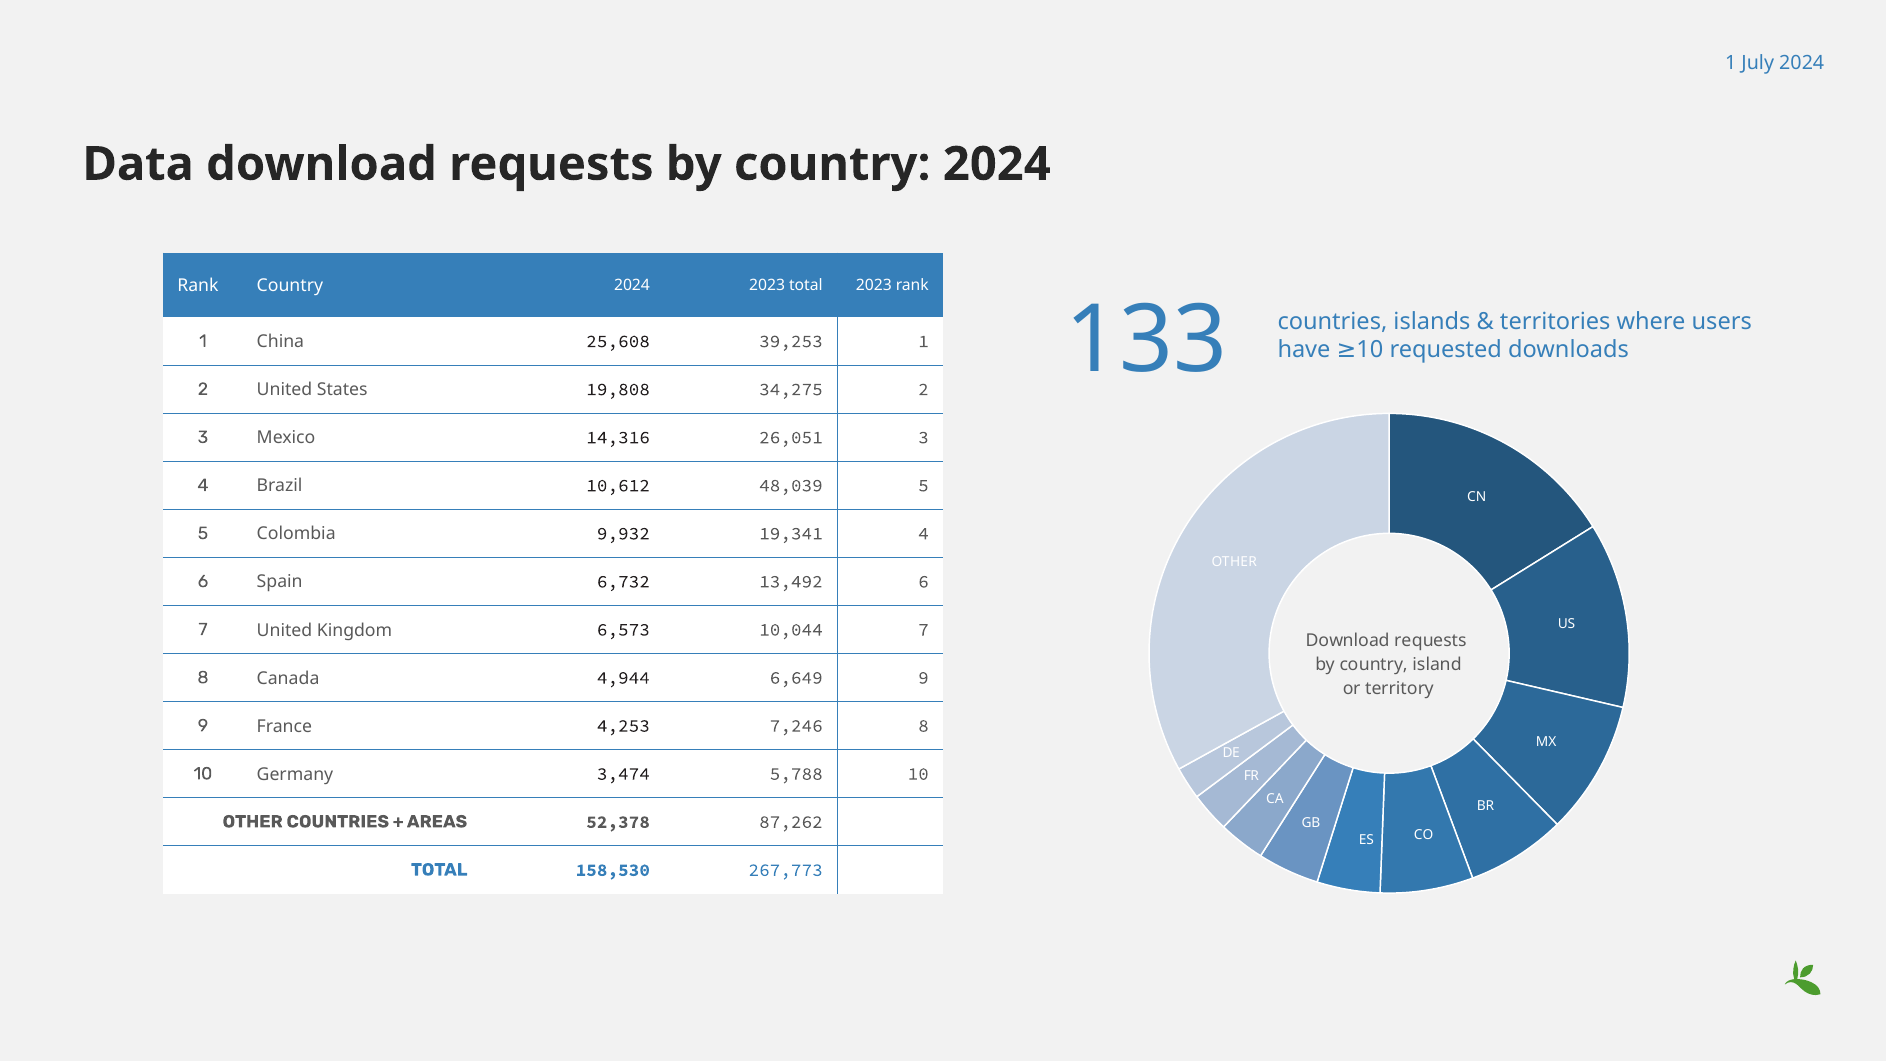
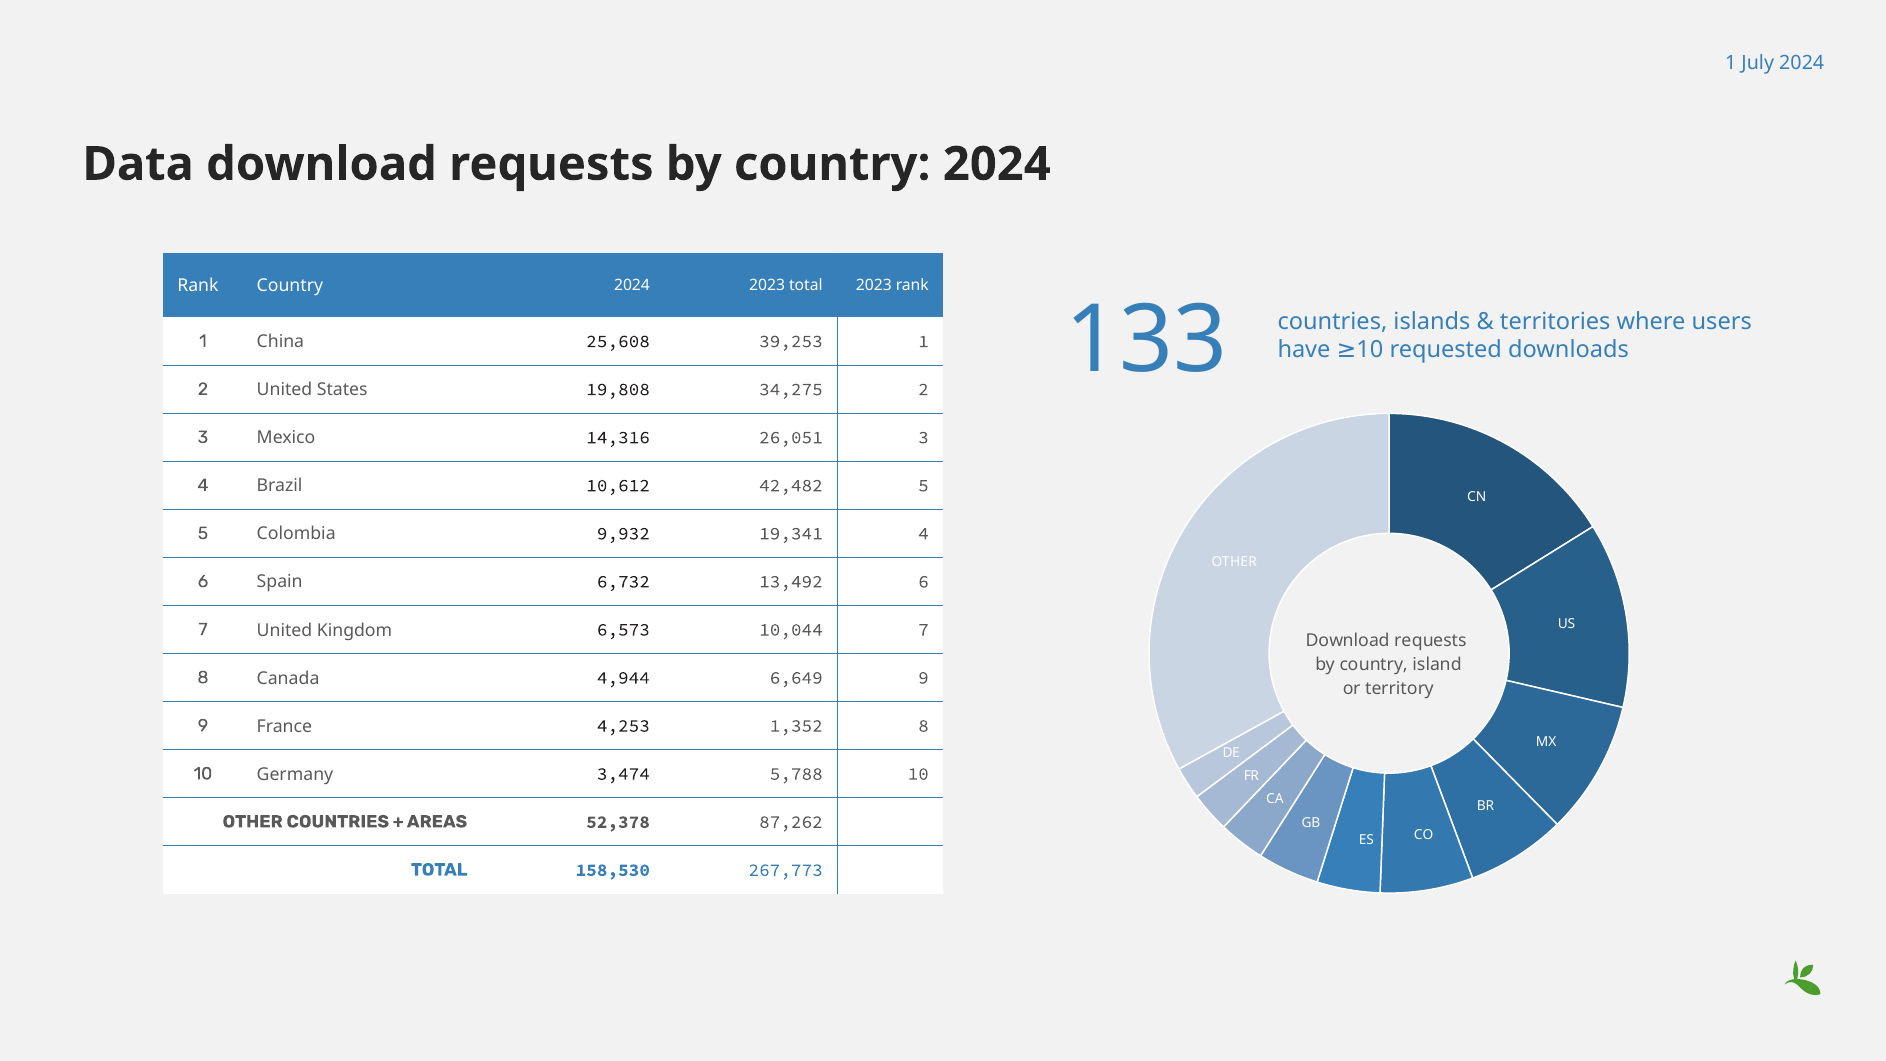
48,039: 48,039 -> 42,482 (791, 485)
7,246: 7,246 -> 1,352 (796, 726)
